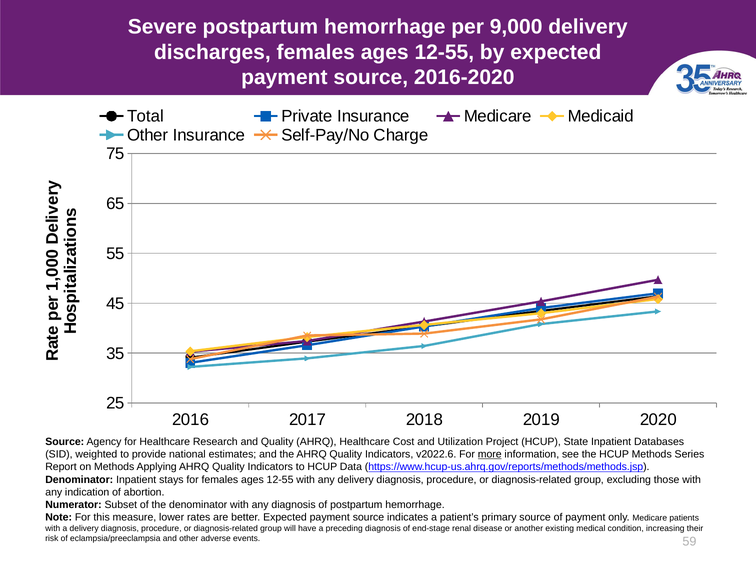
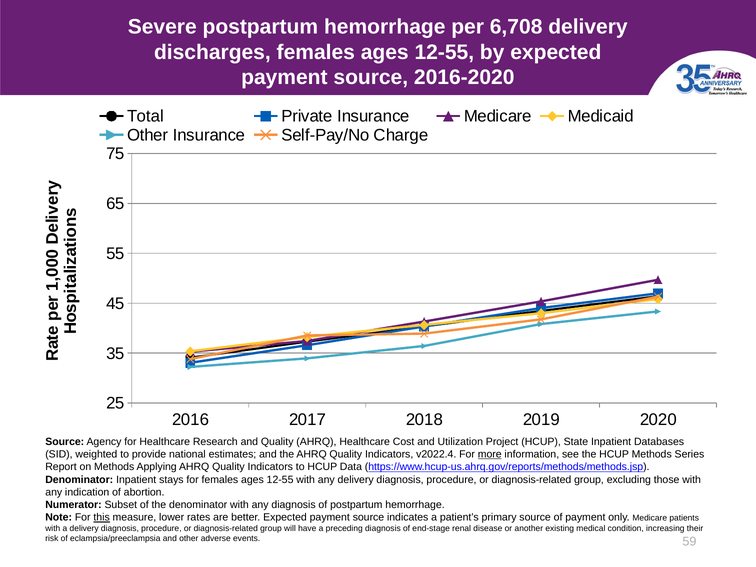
9,000: 9,000 -> 6,708 (516, 27)
v2022.6: v2022.6 -> v2022.4 (436, 454)
this underline: none -> present (102, 517)
